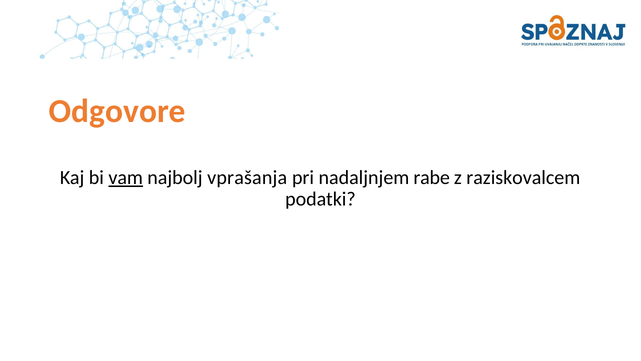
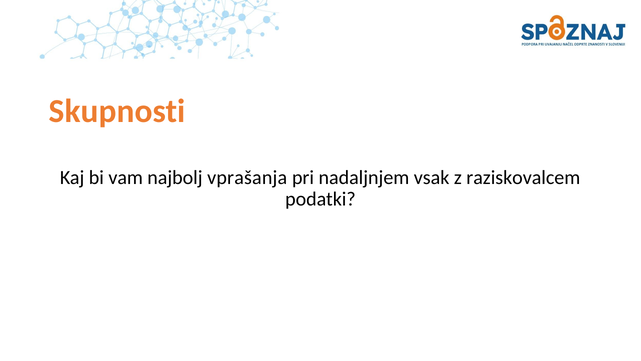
Odgovore: Odgovore -> Skupnosti (117, 111)
vam underline: present -> none (126, 177)
rabe: rabe -> vsak (432, 177)
